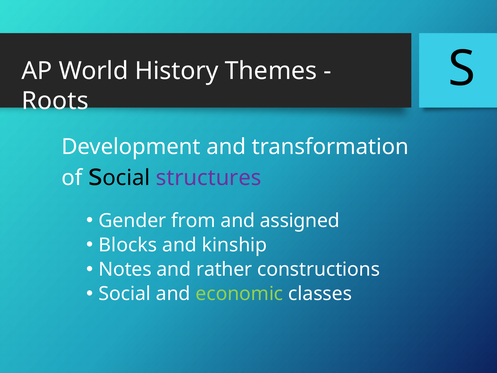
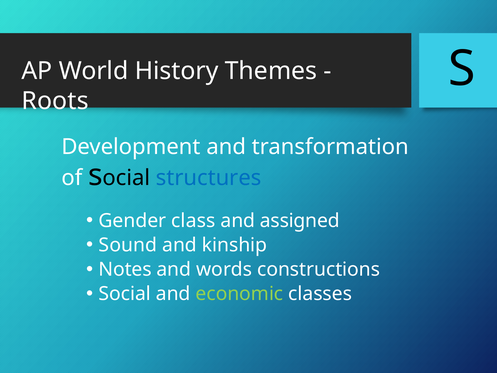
structures colour: purple -> blue (209, 178)
from: from -> class (193, 221)
Blocks: Blocks -> Sound (128, 245)
rather: rather -> words (224, 269)
